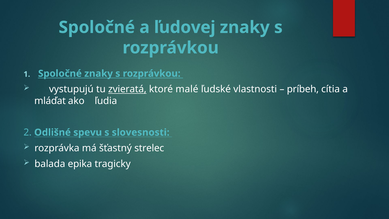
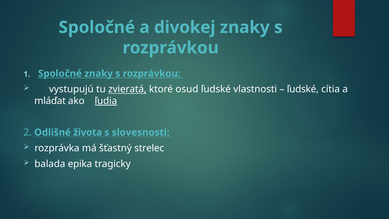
ľudovej: ľudovej -> divokej (185, 27)
malé: malé -> osud (187, 89)
príbeh: príbeh -> ľudské (303, 89)
ľudia underline: none -> present (106, 101)
spevu: spevu -> života (88, 132)
